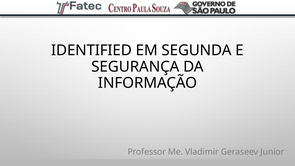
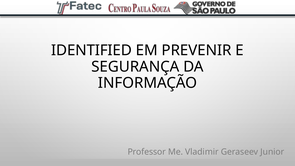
SEGUNDA: SEGUNDA -> PREVENIR (197, 50)
